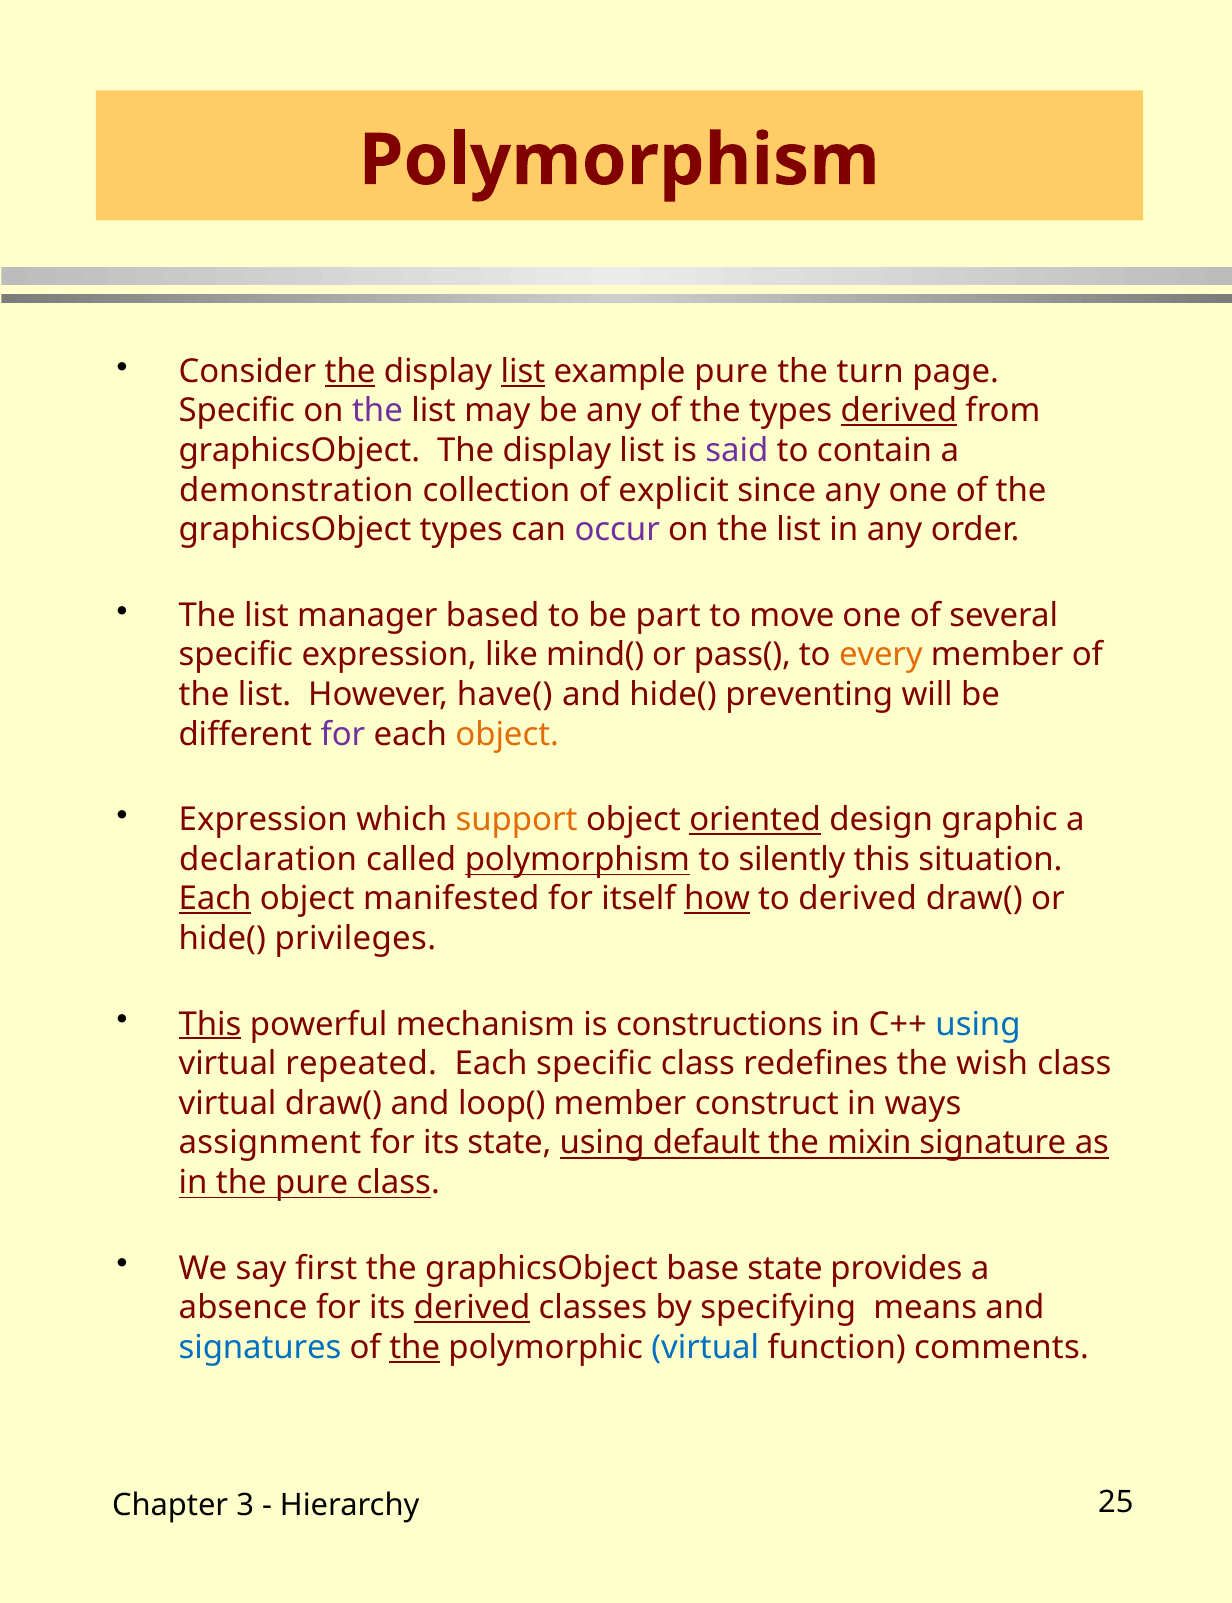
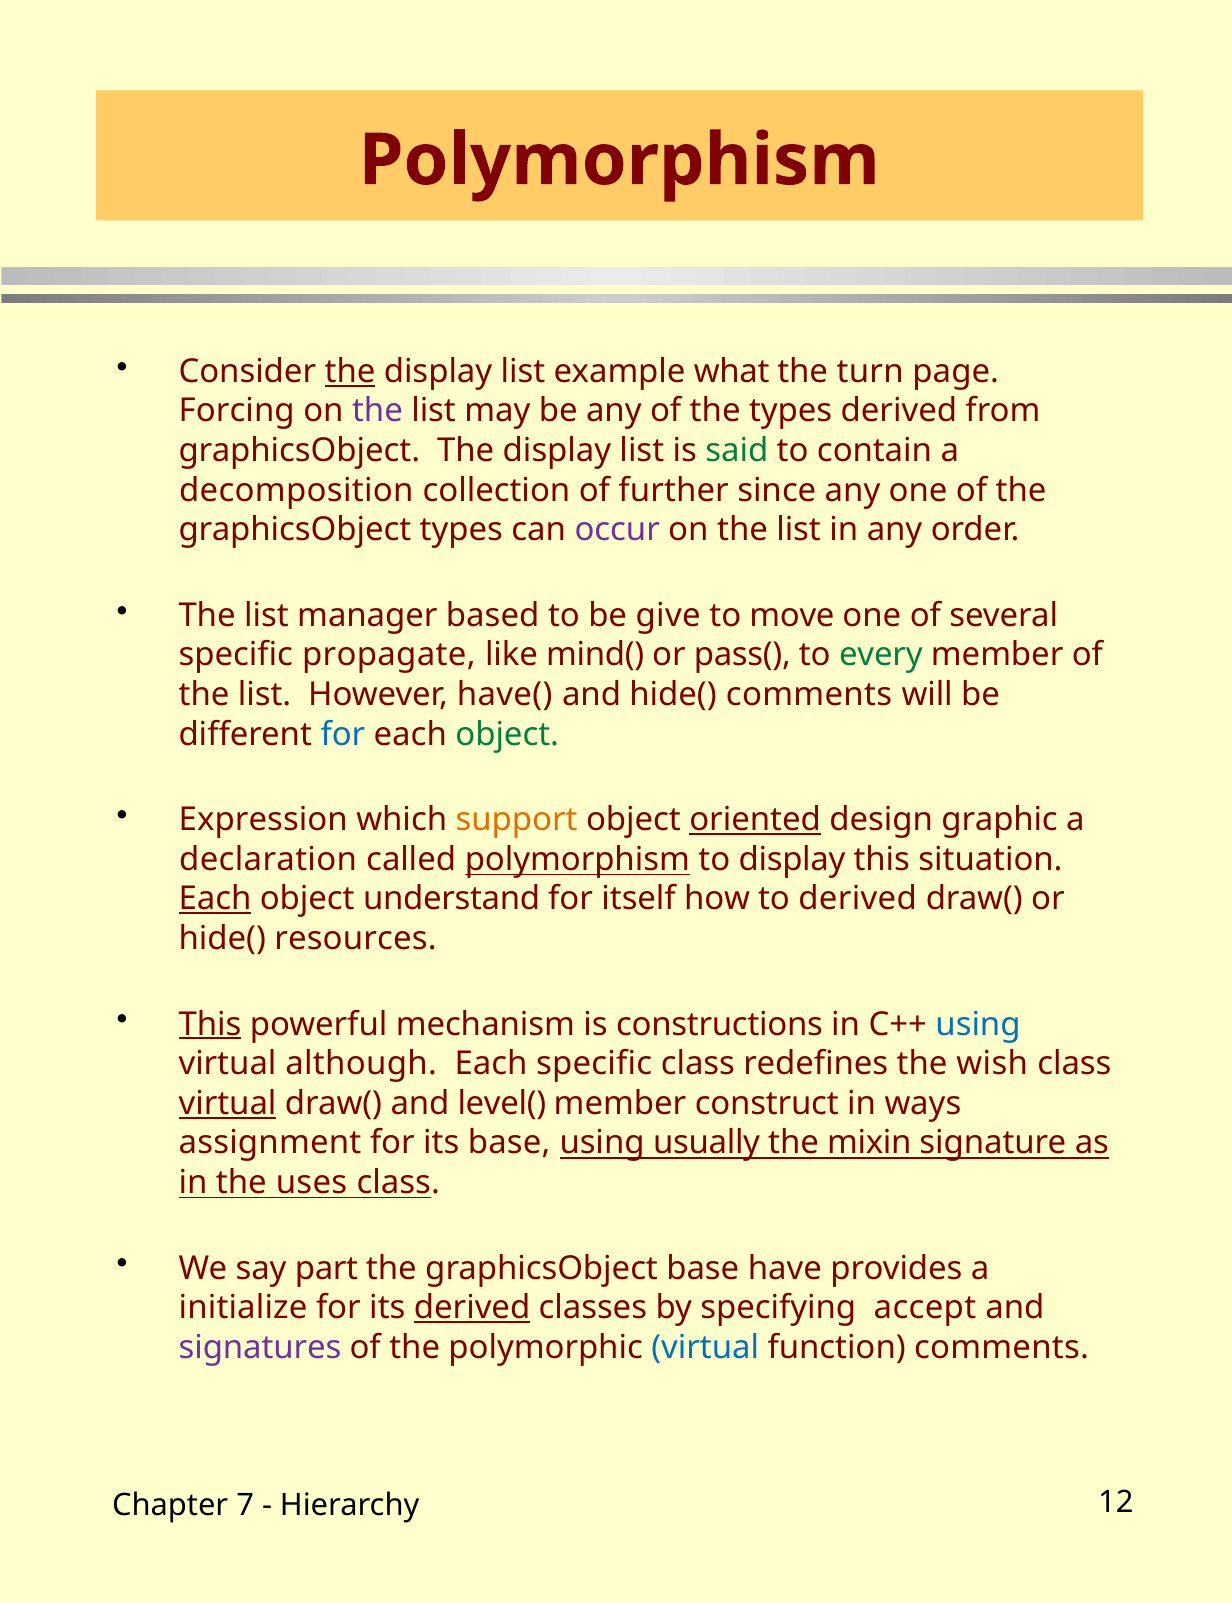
list underline: present -> none (523, 372)
example pure: pure -> what (732, 372)
Specific: Specific -> Forcing (237, 411)
derived underline: present -> none (899, 411)
said colour: purple -> green (737, 451)
demonstration: demonstration -> decomposition (296, 490)
explicit: explicit -> further (674, 490)
part: part -> give (668, 615)
specific expression: expression -> propagate (389, 655)
every colour: orange -> green (881, 655)
hide( preventing: preventing -> comments (809, 695)
for colour: purple -> blue (343, 734)
object colour: orange -> green (507, 734)
to silently: silently -> display (792, 859)
manifested: manifested -> understand (452, 899)
how underline: present -> none (717, 899)
privileges: privileges -> resources (355, 939)
repeated: repeated -> although (361, 1064)
virtual underline: none -> present (228, 1103)
loop(: loop( -> level( (502, 1103)
its state: state -> base (509, 1143)
default: default -> usually (707, 1143)
the pure: pure -> uses (312, 1183)
first: first -> part (326, 1268)
base state: state -> have (785, 1268)
absence: absence -> initialize (243, 1308)
means: means -> accept (925, 1308)
signatures colour: blue -> purple (260, 1347)
the underline: present -> none (415, 1347)
3: 3 -> 7 (245, 1505)
25: 25 -> 12 (1116, 1502)
